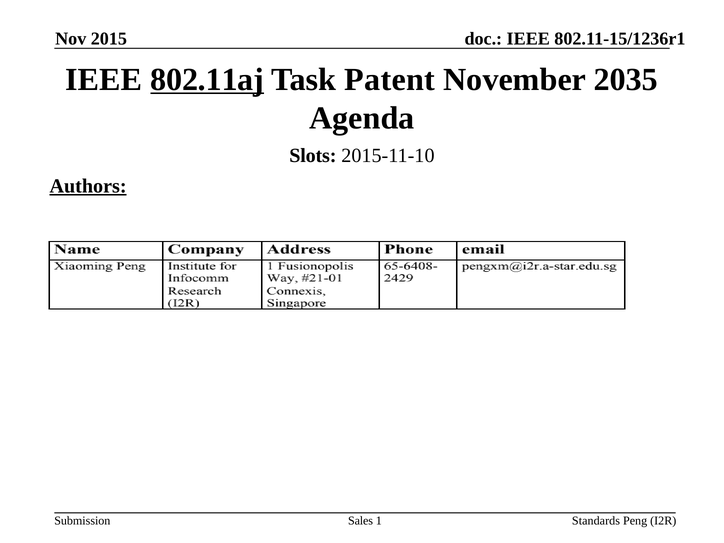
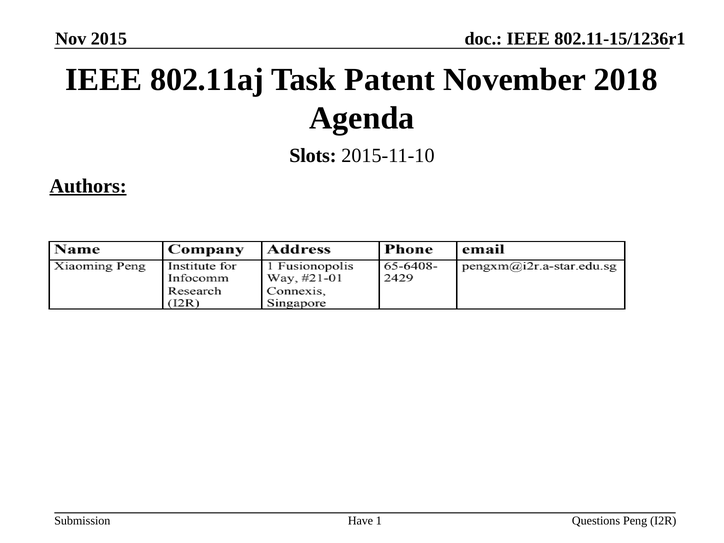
802.11aj underline: present -> none (207, 79)
2035: 2035 -> 2018 (626, 79)
Sales: Sales -> Have (361, 521)
Standards: Standards -> Questions (596, 521)
